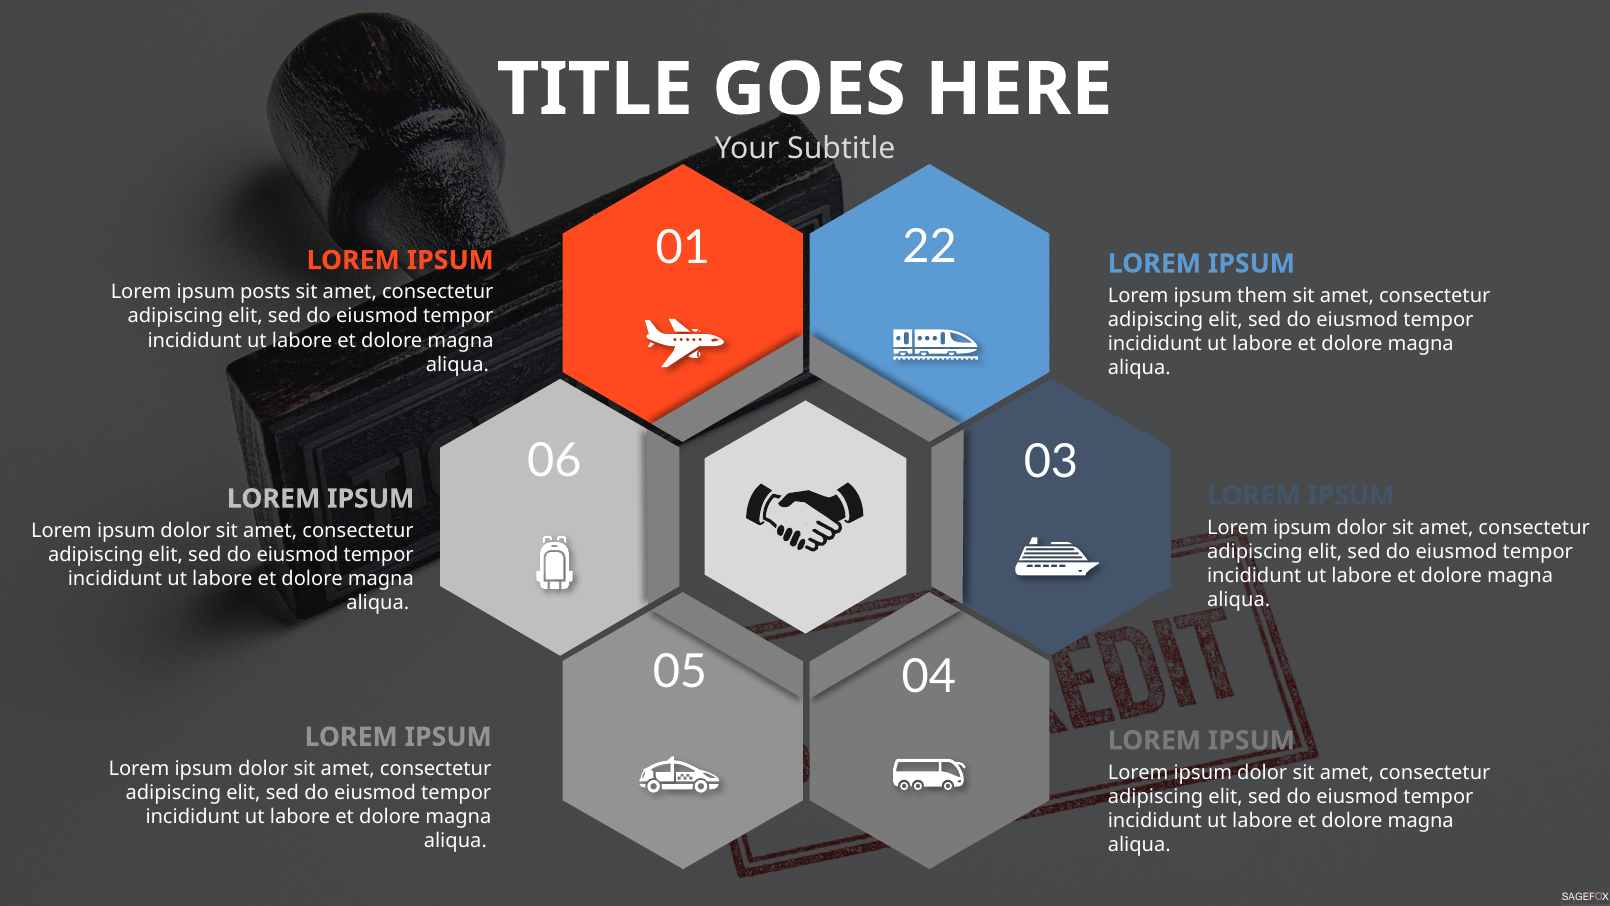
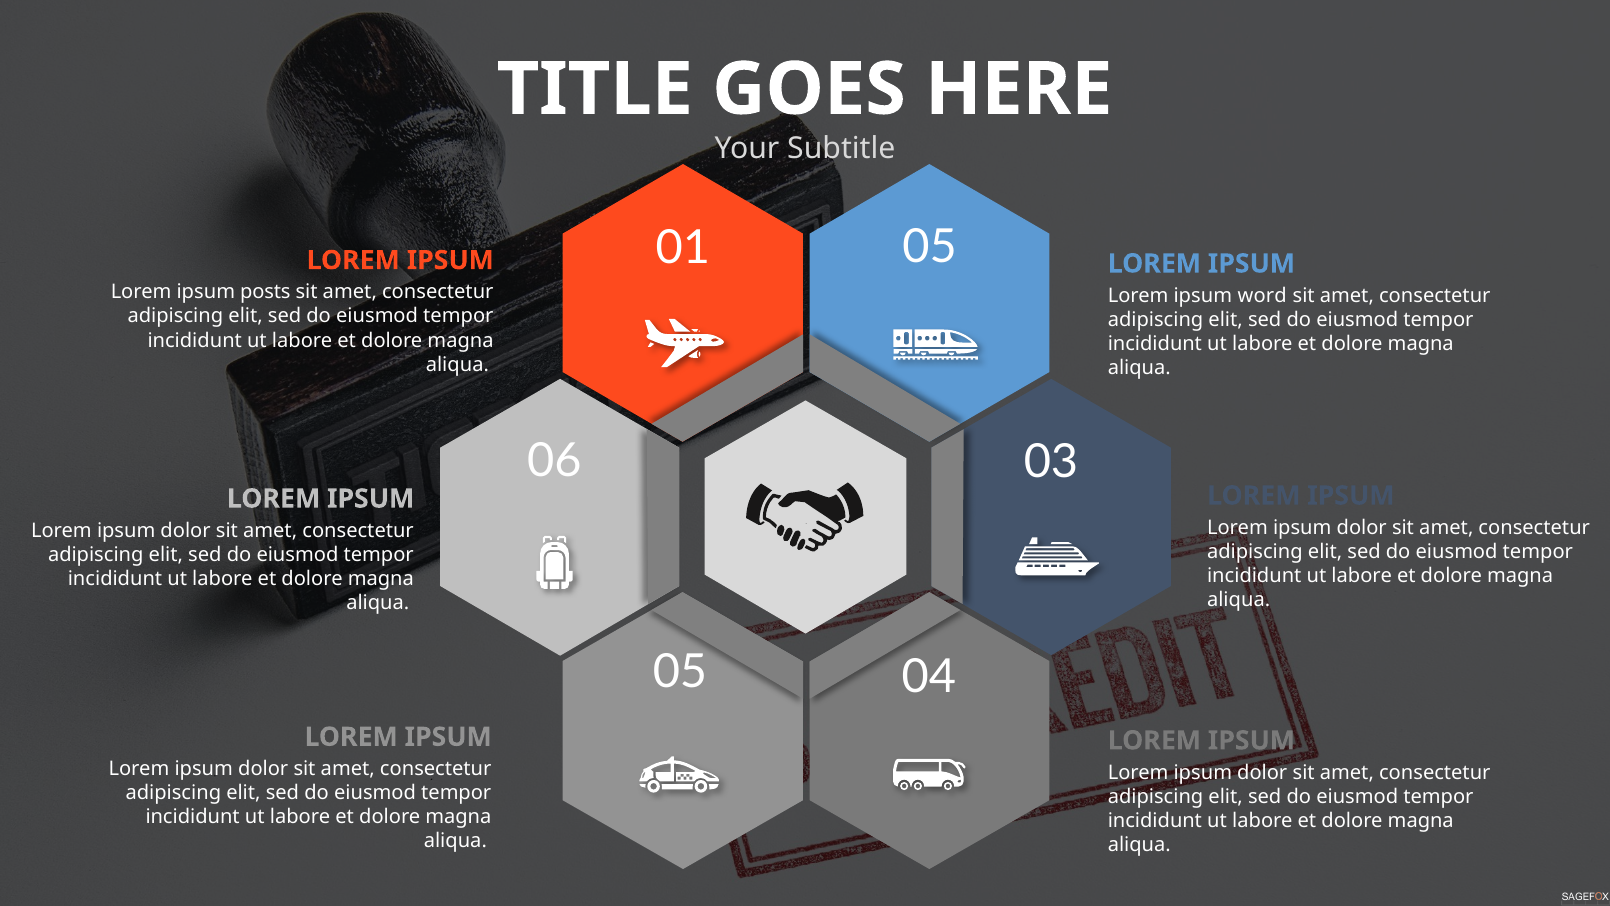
01 22: 22 -> 05 (930, 246)
them: them -> word (1262, 295)
